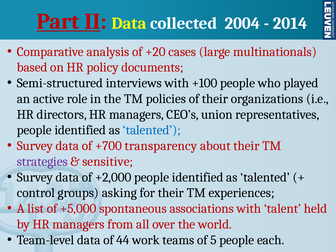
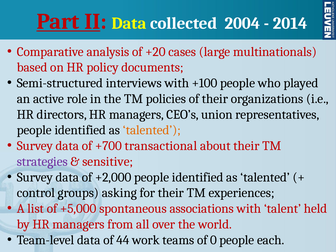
talented colour: blue -> orange (152, 130)
transparency: transparency -> transactional (161, 146)
5: 5 -> 0 (213, 240)
